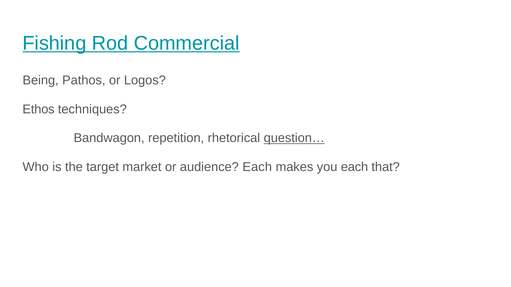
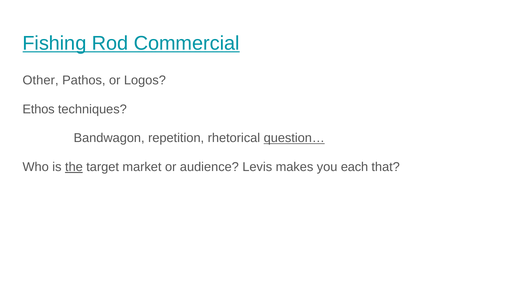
Being: Being -> Other (41, 80)
the underline: none -> present (74, 167)
audience Each: Each -> Levis (257, 167)
